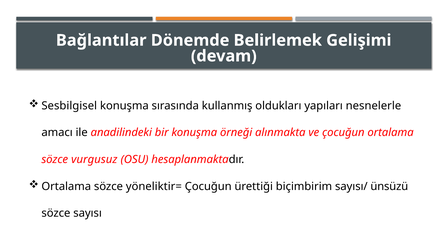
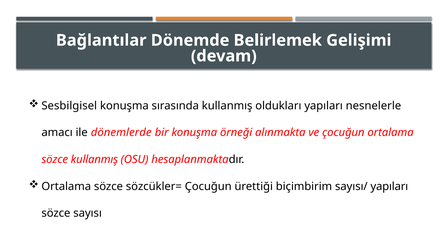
anadilindeki: anadilindeki -> dönemlerde (121, 133)
sözce vurgusuz: vurgusuz -> kullanmış (94, 159)
yöneliktir=: yöneliktir= -> sözcükler= (154, 186)
sayısı/ ünsüzü: ünsüzü -> yapıları (389, 186)
